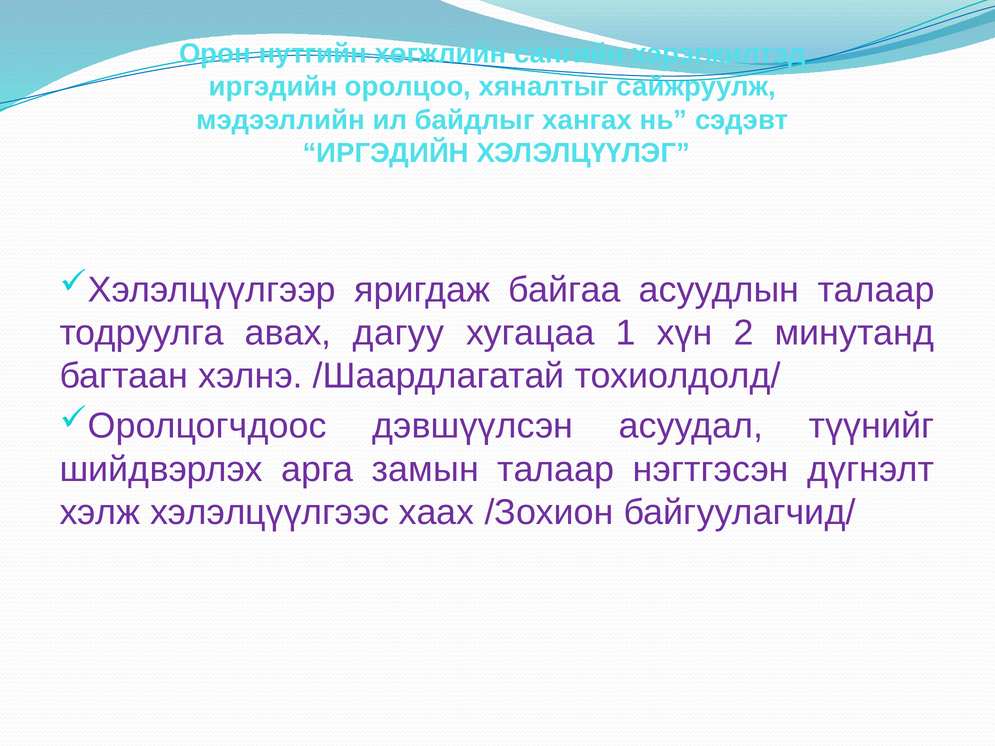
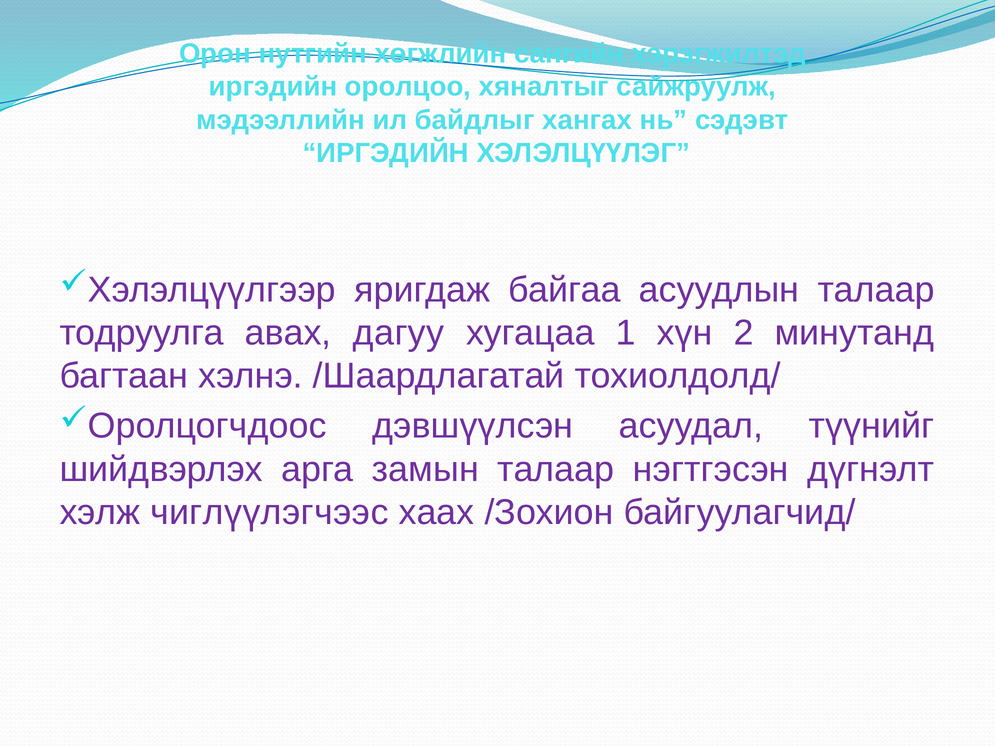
хэлэлцүүлгээс: хэлэлцүүлгээс -> чиглүүлэгчээс (269, 512)
